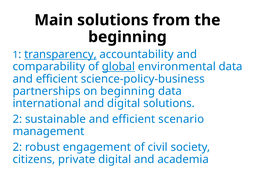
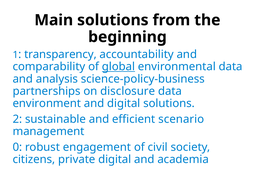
transparency underline: present -> none (60, 54)
efficient: efficient -> analysis (57, 79)
on beginning: beginning -> disclosure (128, 91)
international: international -> environment (47, 103)
2: 2 -> 0 (17, 147)
